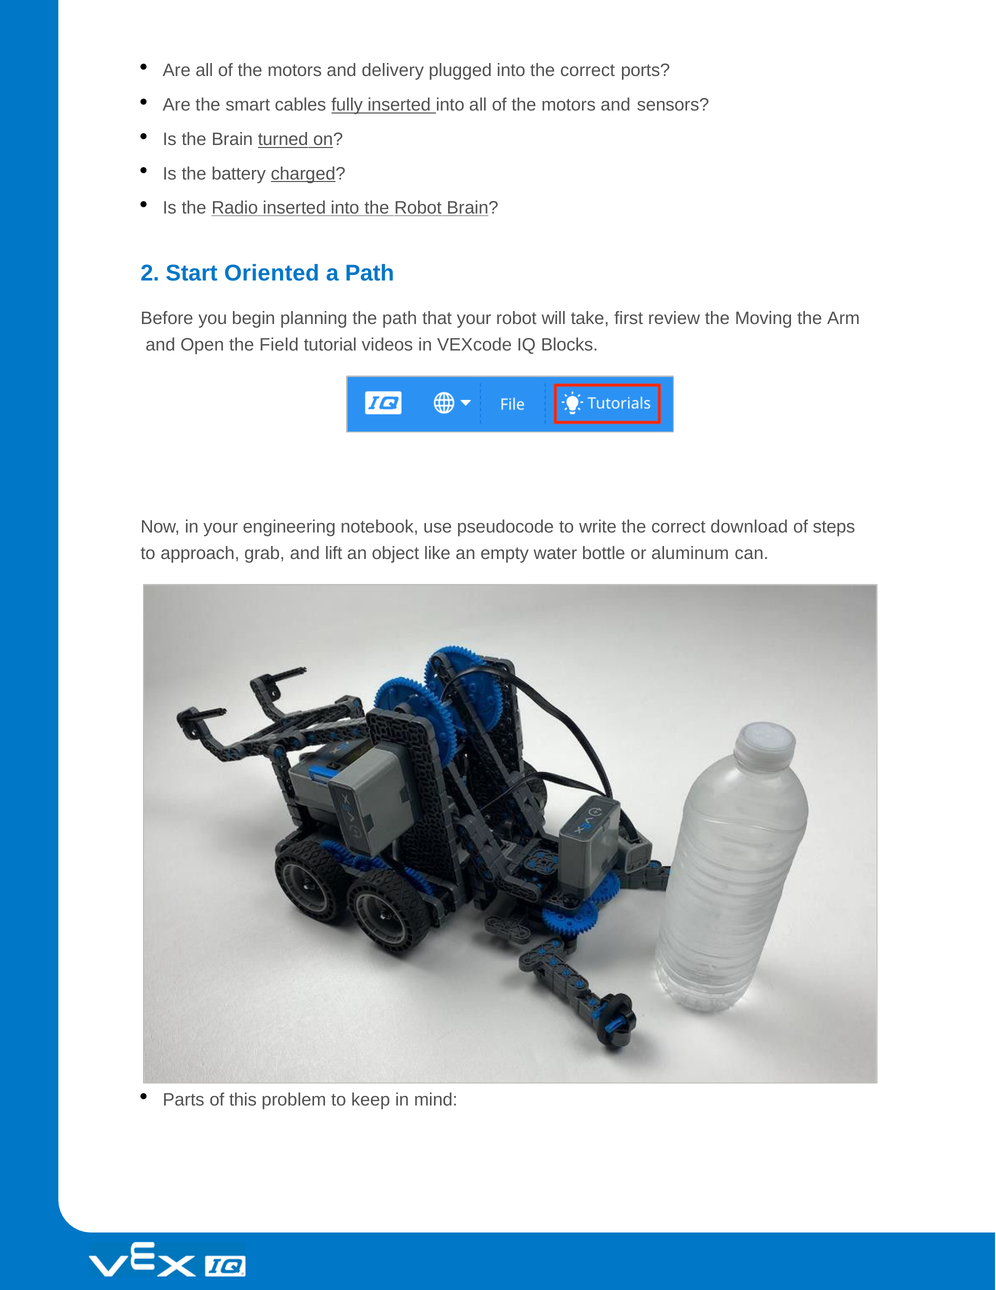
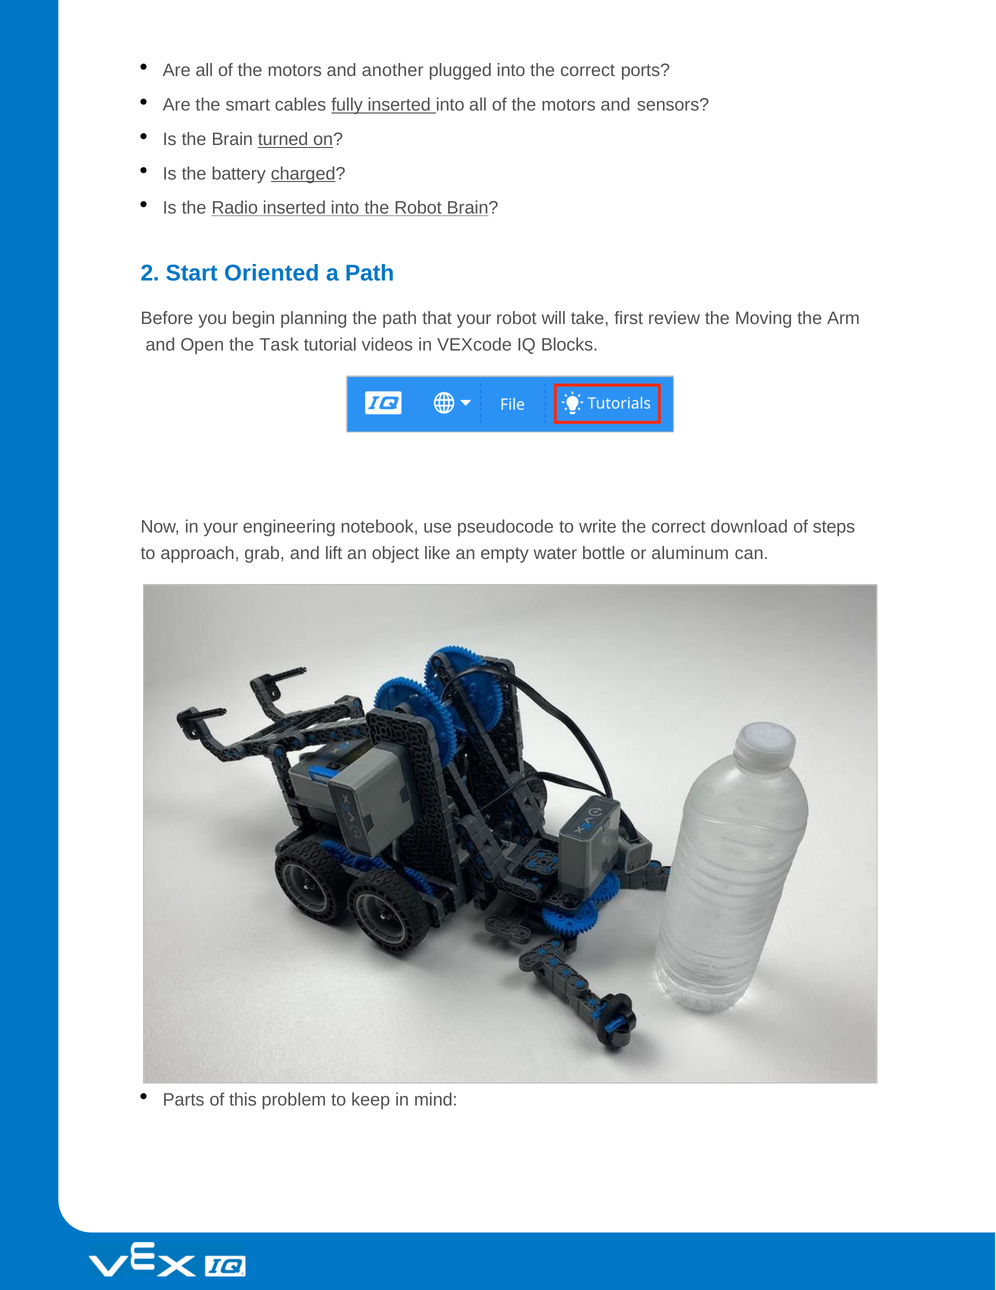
delivery: delivery -> another (393, 70)
Field: Field -> Task (279, 345)
